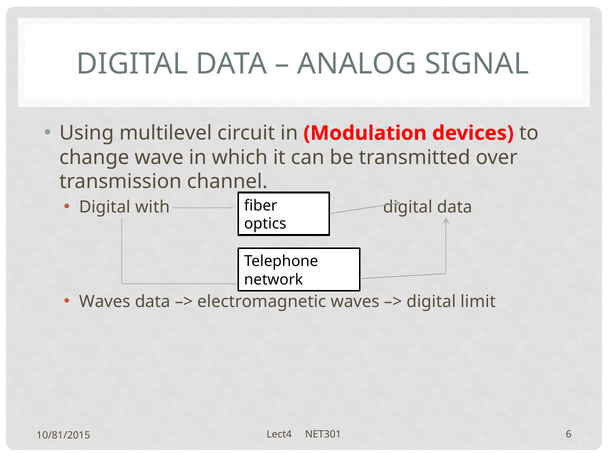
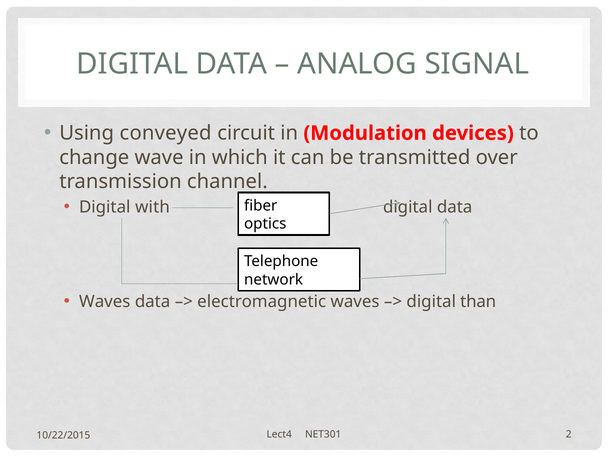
multilevel: multilevel -> conveyed (166, 133)
limit: limit -> than (478, 302)
6: 6 -> 2 (569, 435)
10/81/2015: 10/81/2015 -> 10/22/2015 (63, 435)
